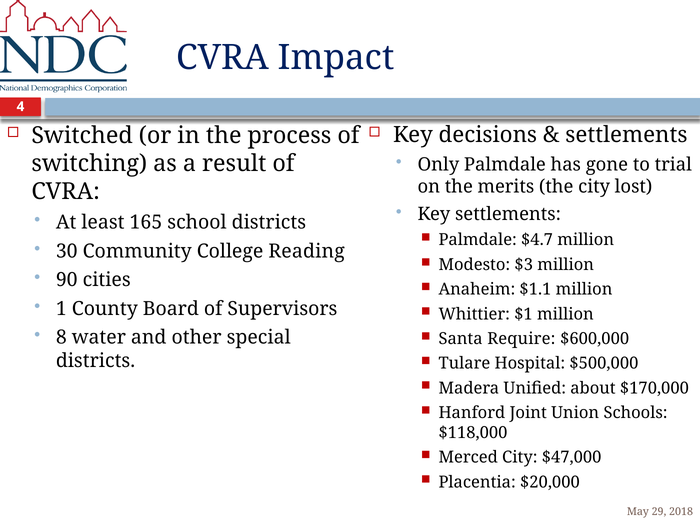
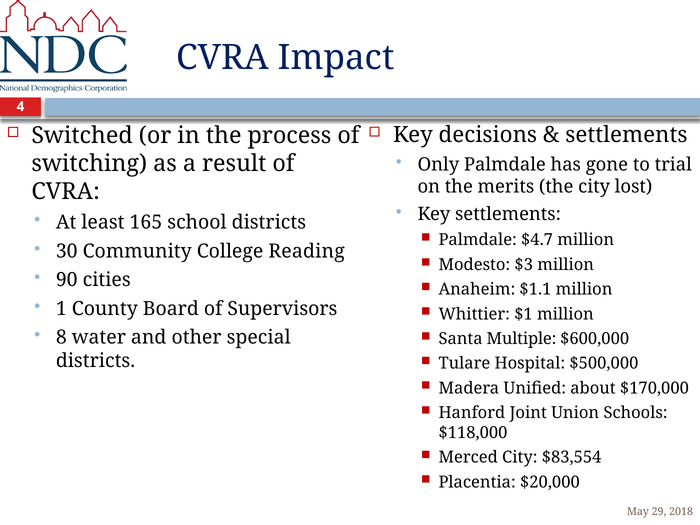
Require: Require -> Multiple (521, 339)
$47,000: $47,000 -> $83,554 (572, 457)
